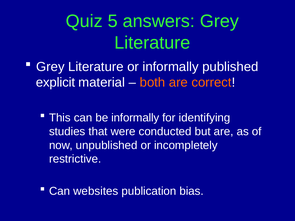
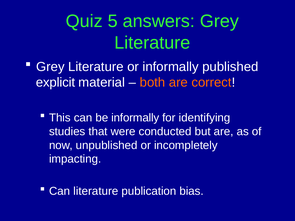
restrictive: restrictive -> impacting (75, 159)
Can websites: websites -> literature (96, 191)
